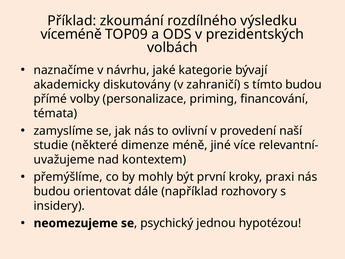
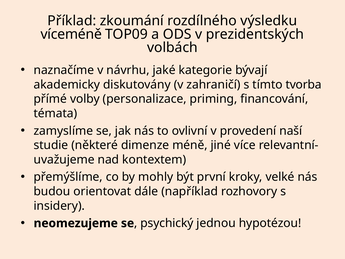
tímto budou: budou -> tvorba (304, 84)
praxi: praxi -> velké (280, 177)
